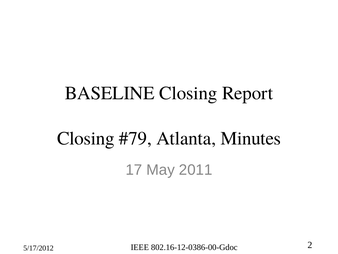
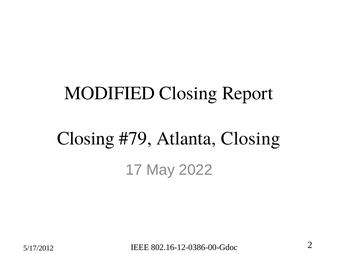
BASELINE: BASELINE -> MODIFIED (110, 93)
Atlanta Minutes: Minutes -> Closing (251, 138)
2011: 2011 -> 2022 (196, 169)
